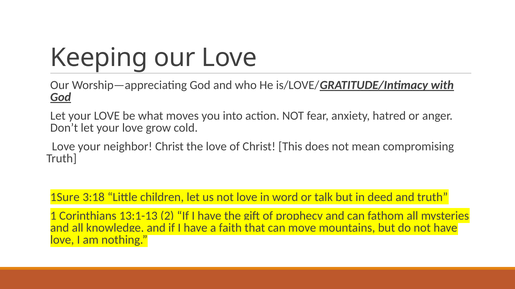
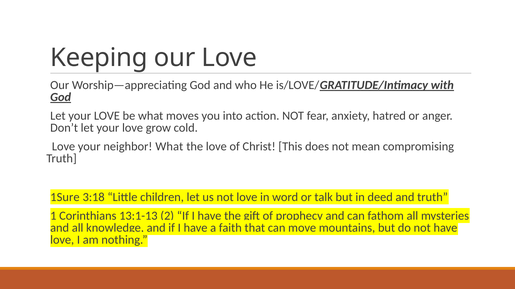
neighbor Christ: Christ -> What (169, 147)
